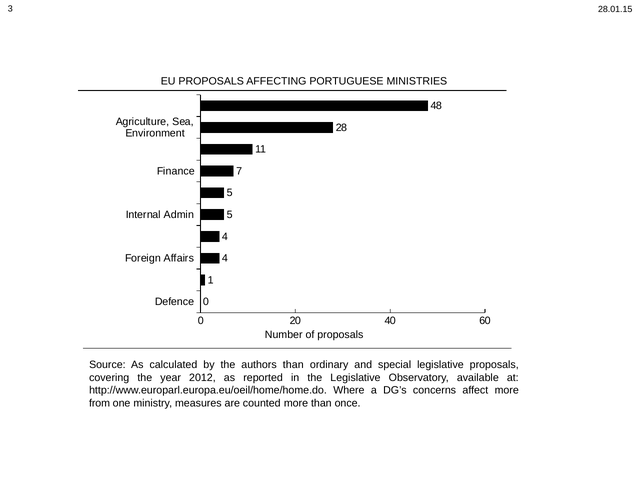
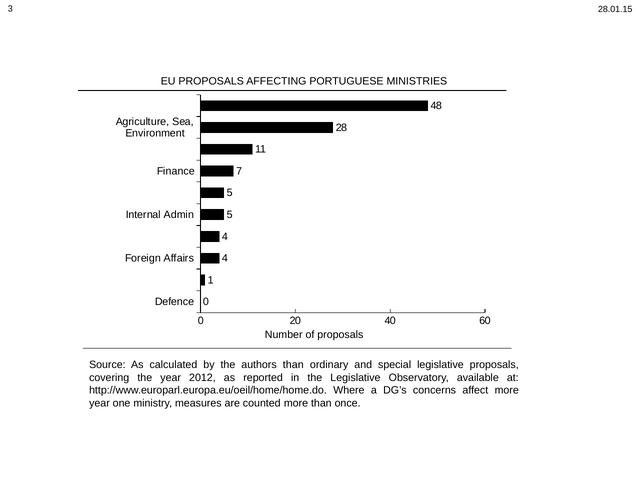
from: from -> year (99, 403)
